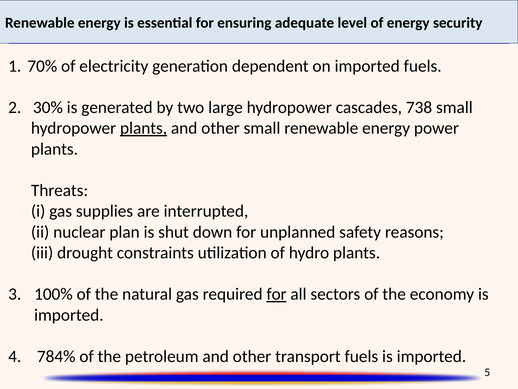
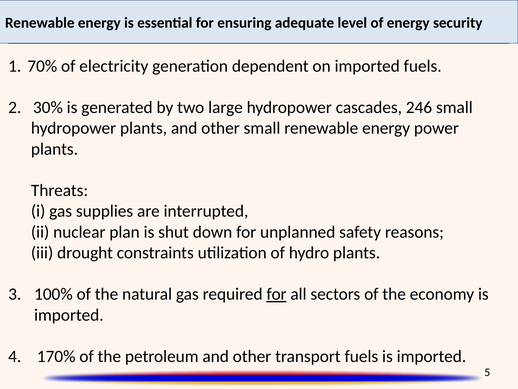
738: 738 -> 246 (419, 107)
plants underline: present -> none (144, 128)
784%: 784% -> 170% (56, 356)
